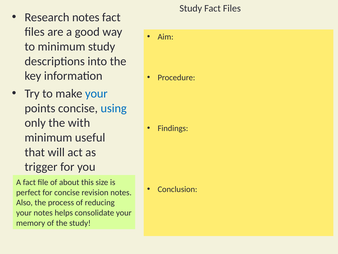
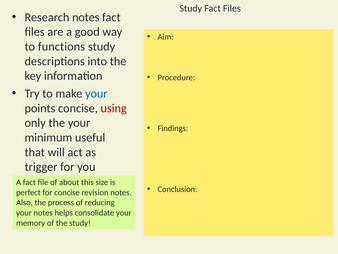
to minimum: minimum -> functions (61, 47)
using colour: blue -> red (114, 108)
the with: with -> your (79, 123)
